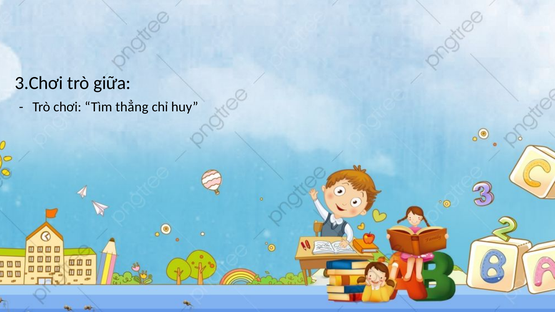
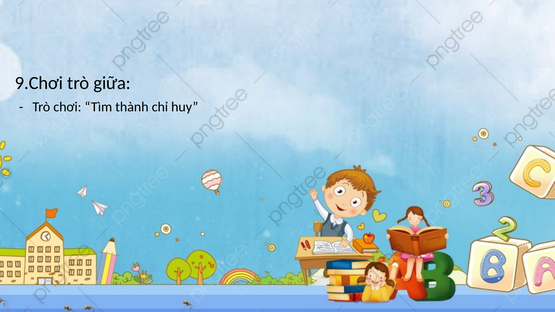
3.Chơi: 3.Chơi -> 9.Chơi (39, 83)
thẳng: thẳng -> thành (132, 107)
